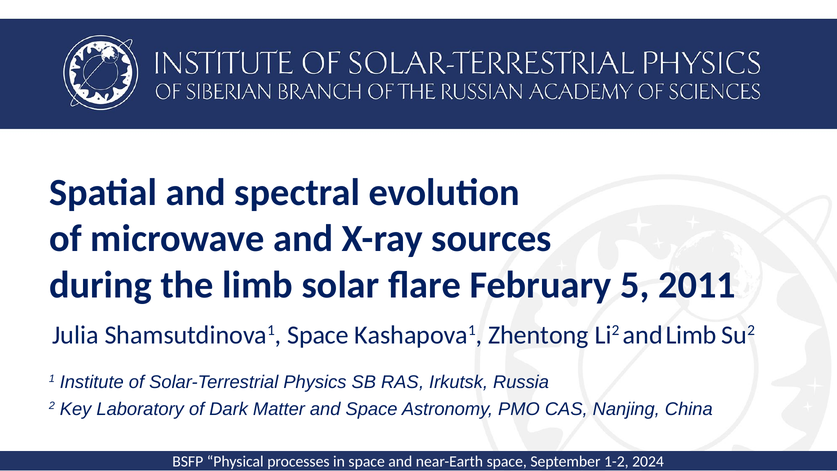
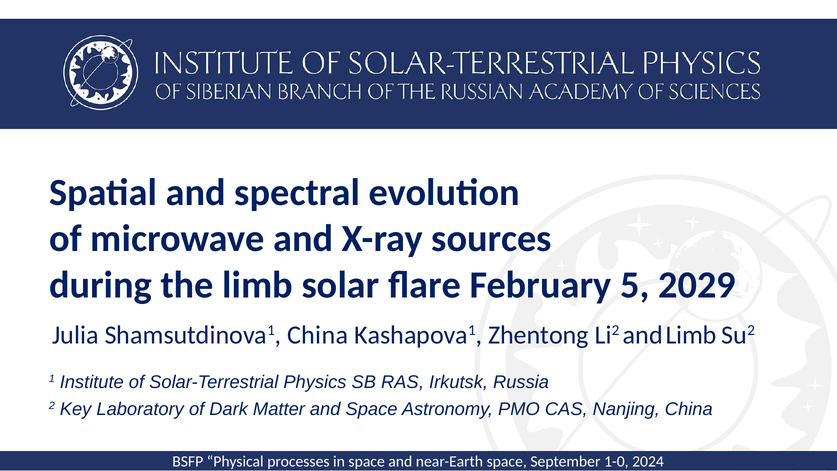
2011: 2011 -> 2029 (697, 285)
Shamsutdinova1 Space: Space -> China (318, 335)
1-2: 1-2 -> 1-0 (616, 462)
